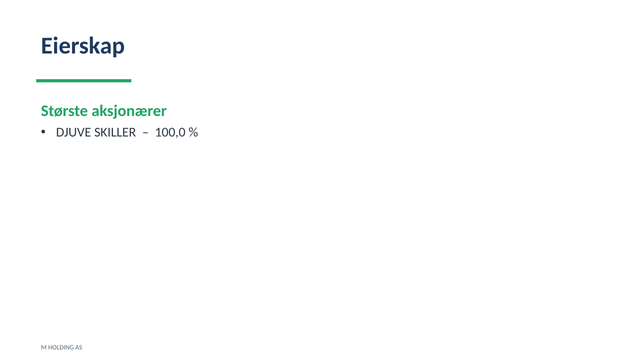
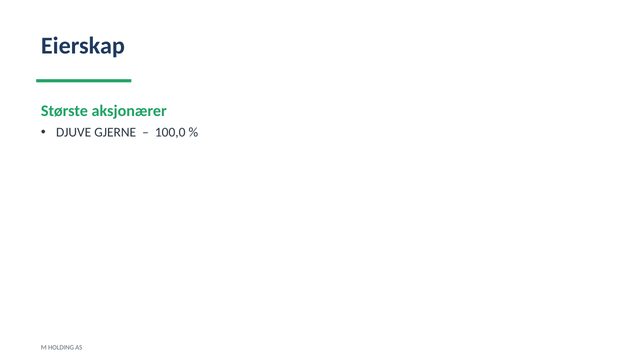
SKILLER: SKILLER -> GJERNE (115, 132)
